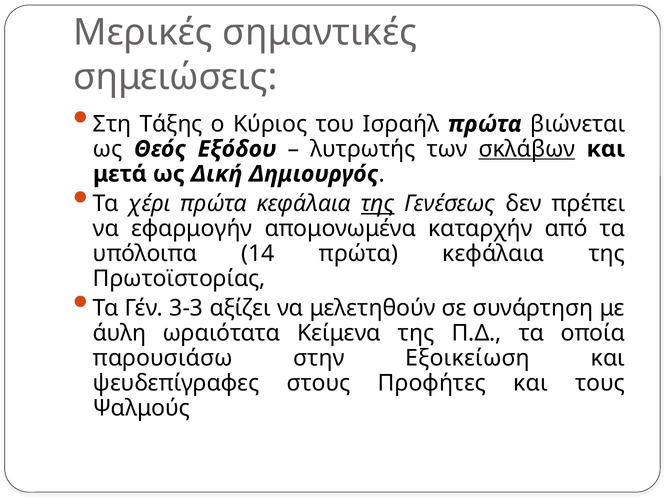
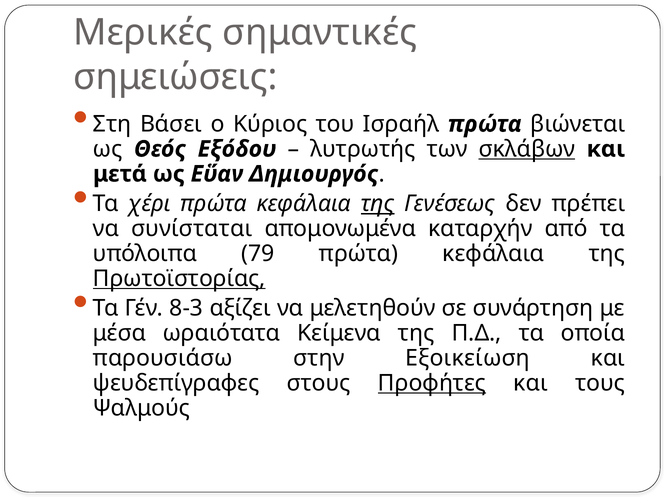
Τάξης: Τάξης -> Βάσει (171, 124)
Δική: Δική -> Εὕαν (217, 174)
εφαρμογήν: εφαρμογήν -> συνίσταται (192, 229)
14: 14 -> 79 (258, 253)
Πρωτοϊστορίας underline: none -> present (179, 278)
3-3: 3-3 -> 8-3 (186, 308)
άυλη: άυλη -> μέσα (119, 333)
Προφήτες underline: none -> present (432, 383)
